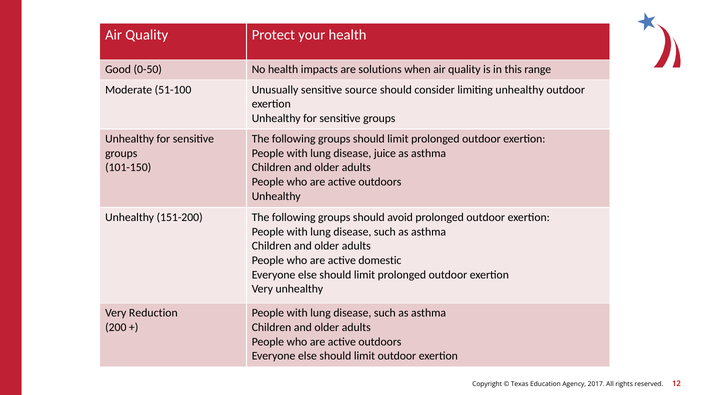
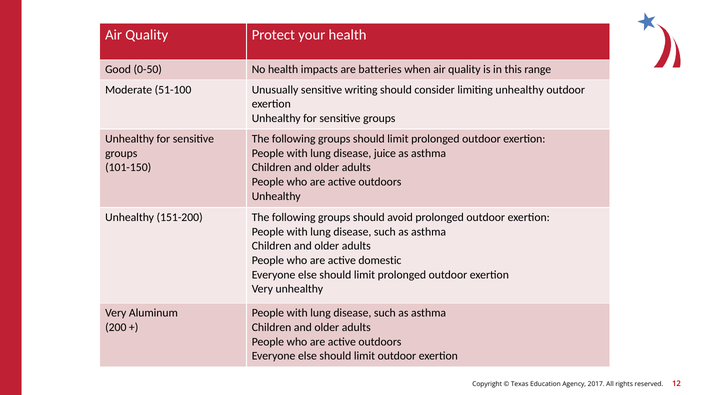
solutions: solutions -> batteries (380, 70)
source: source -> writing (361, 90)
Reduction: Reduction -> Aluminum (153, 313)
